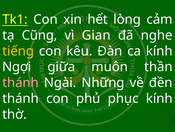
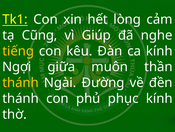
Gian: Gian -> Giúp (96, 35)
thánh colour: pink -> yellow (21, 82)
Những: Những -> Đường (103, 82)
